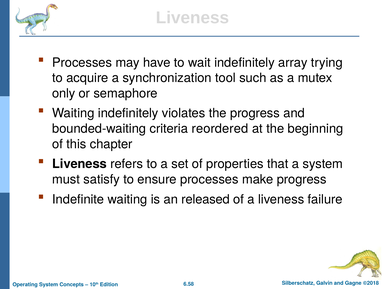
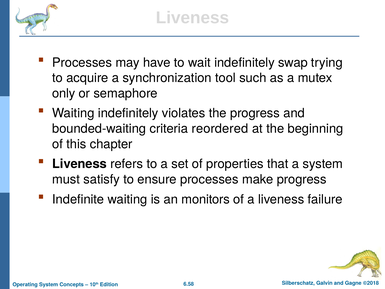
array: array -> swap (293, 62)
released: released -> monitors (206, 199)
